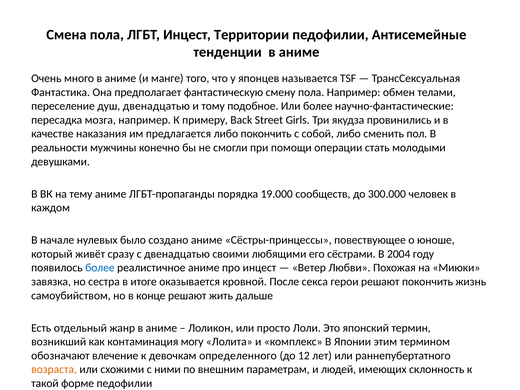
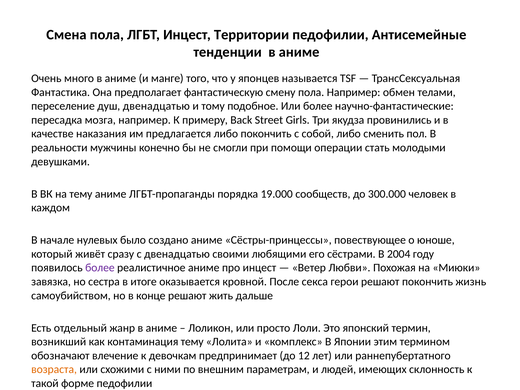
более colour: blue -> purple (100, 268)
контаминация могу: могу -> тему (192, 342)
определенного: определенного -> предпринимает (238, 356)
